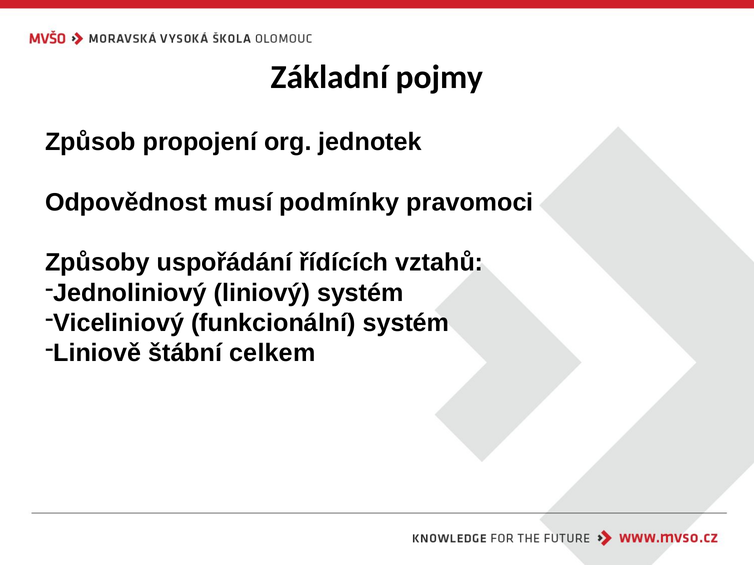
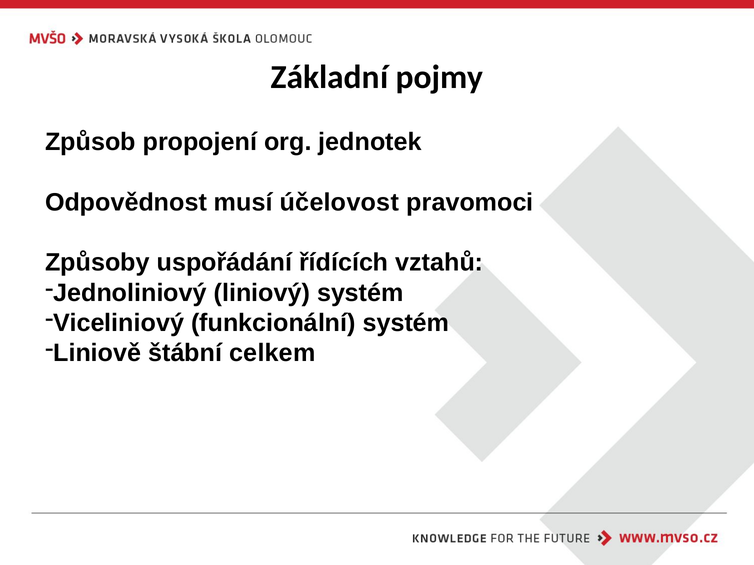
podmínky: podmínky -> účelovost (339, 203)
